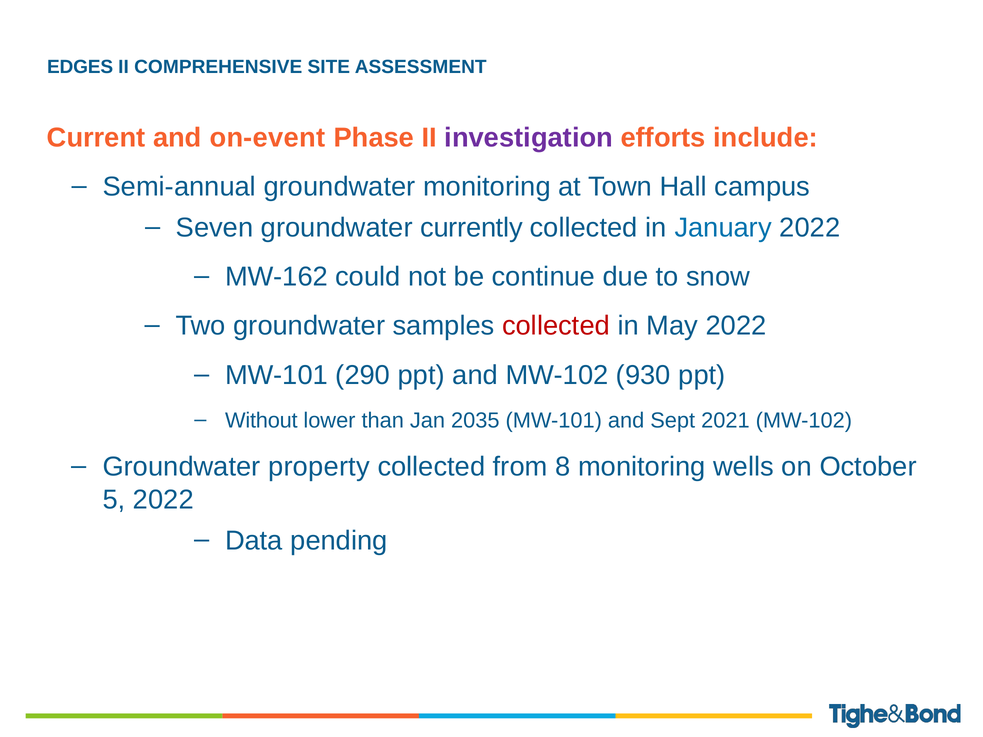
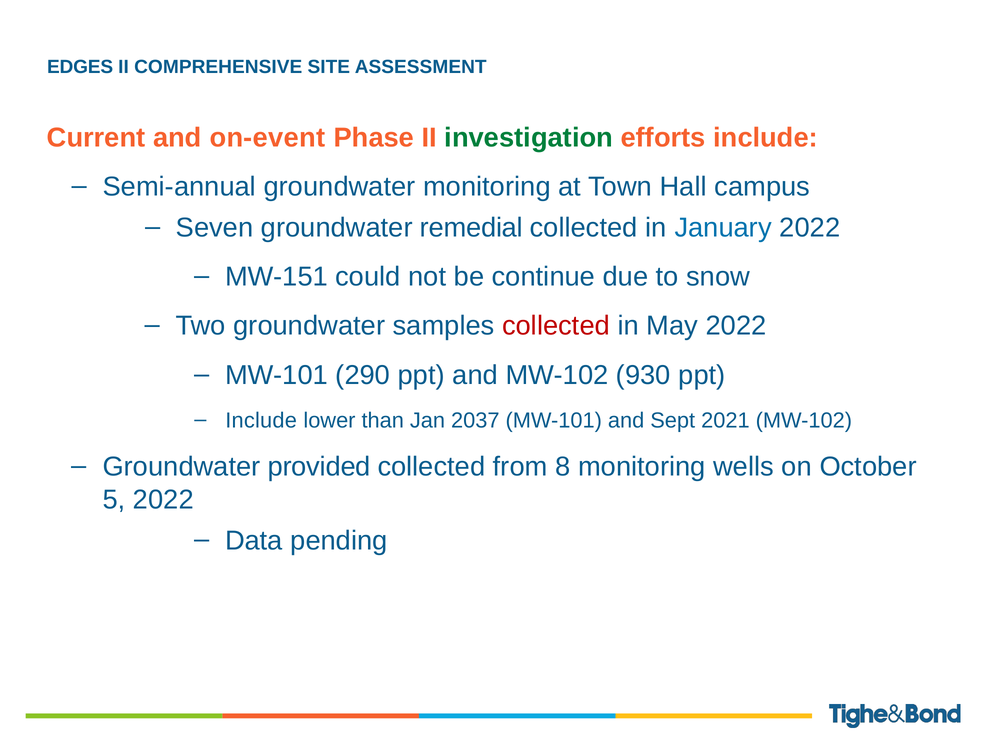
investigation colour: purple -> green (529, 138)
currently: currently -> remedial (471, 228)
MW-162: MW-162 -> MW-151 (276, 277)
Without: Without -> Include (261, 421)
2035: 2035 -> 2037 (475, 421)
property: property -> provided (319, 467)
